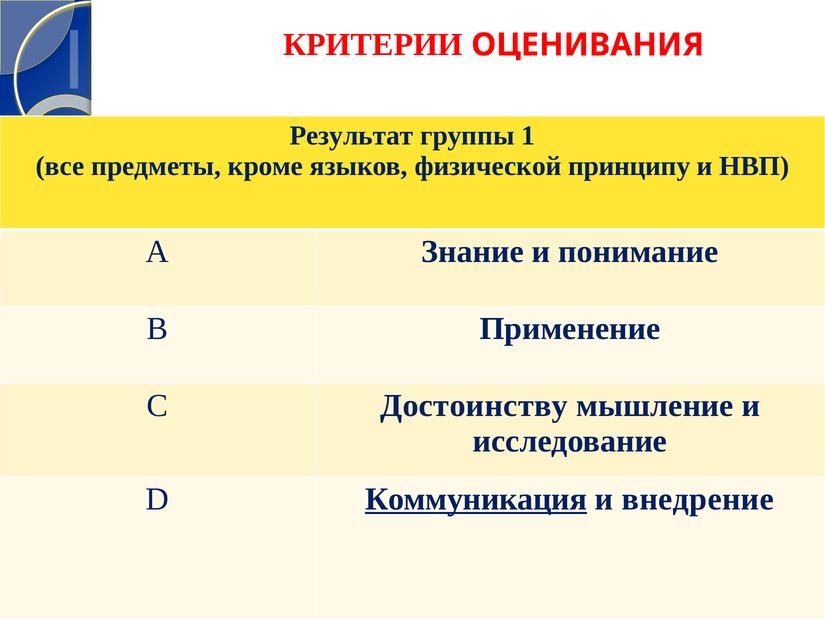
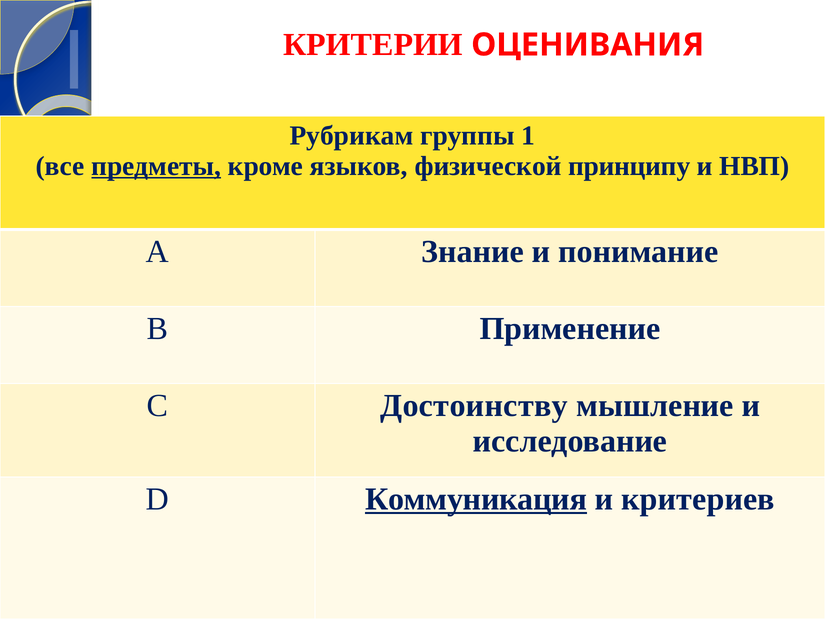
Результат: Результат -> Рубрикам (352, 136)
предметы underline: none -> present (156, 166)
внедрение: внедрение -> критериев (698, 499)
